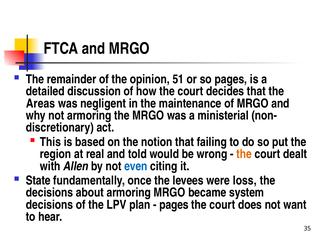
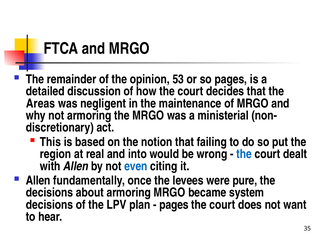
51: 51 -> 53 (178, 79)
told: told -> into (137, 155)
the colour: orange -> blue (244, 155)
State: State -> Allen (38, 181)
loss: loss -> pure (245, 181)
